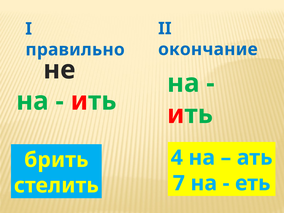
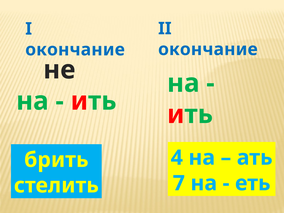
правильно: правильно -> окончание (75, 50)
